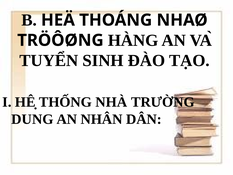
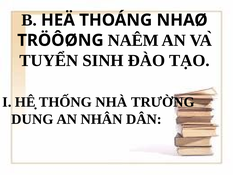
HÀNG: HÀNG -> NAÊM (133, 40)
